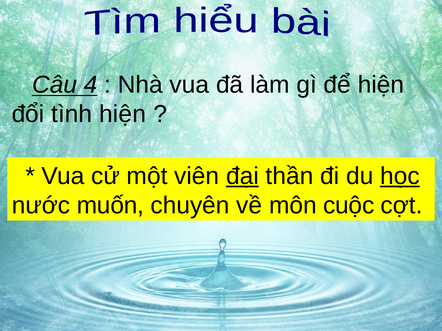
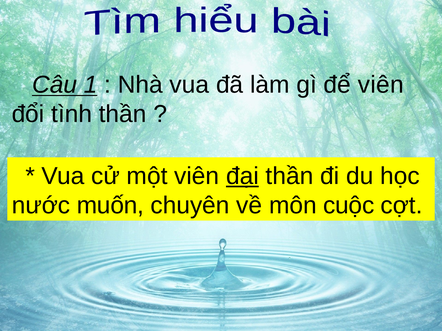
4: 4 -> 1 (91, 85)
để hiện: hiện -> viên (381, 85)
tình hiện: hiện -> thần (123, 114)
học underline: present -> none (400, 176)
